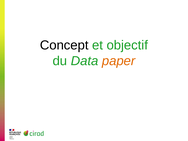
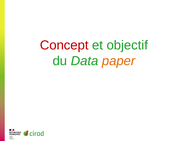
Concept colour: black -> red (64, 45)
